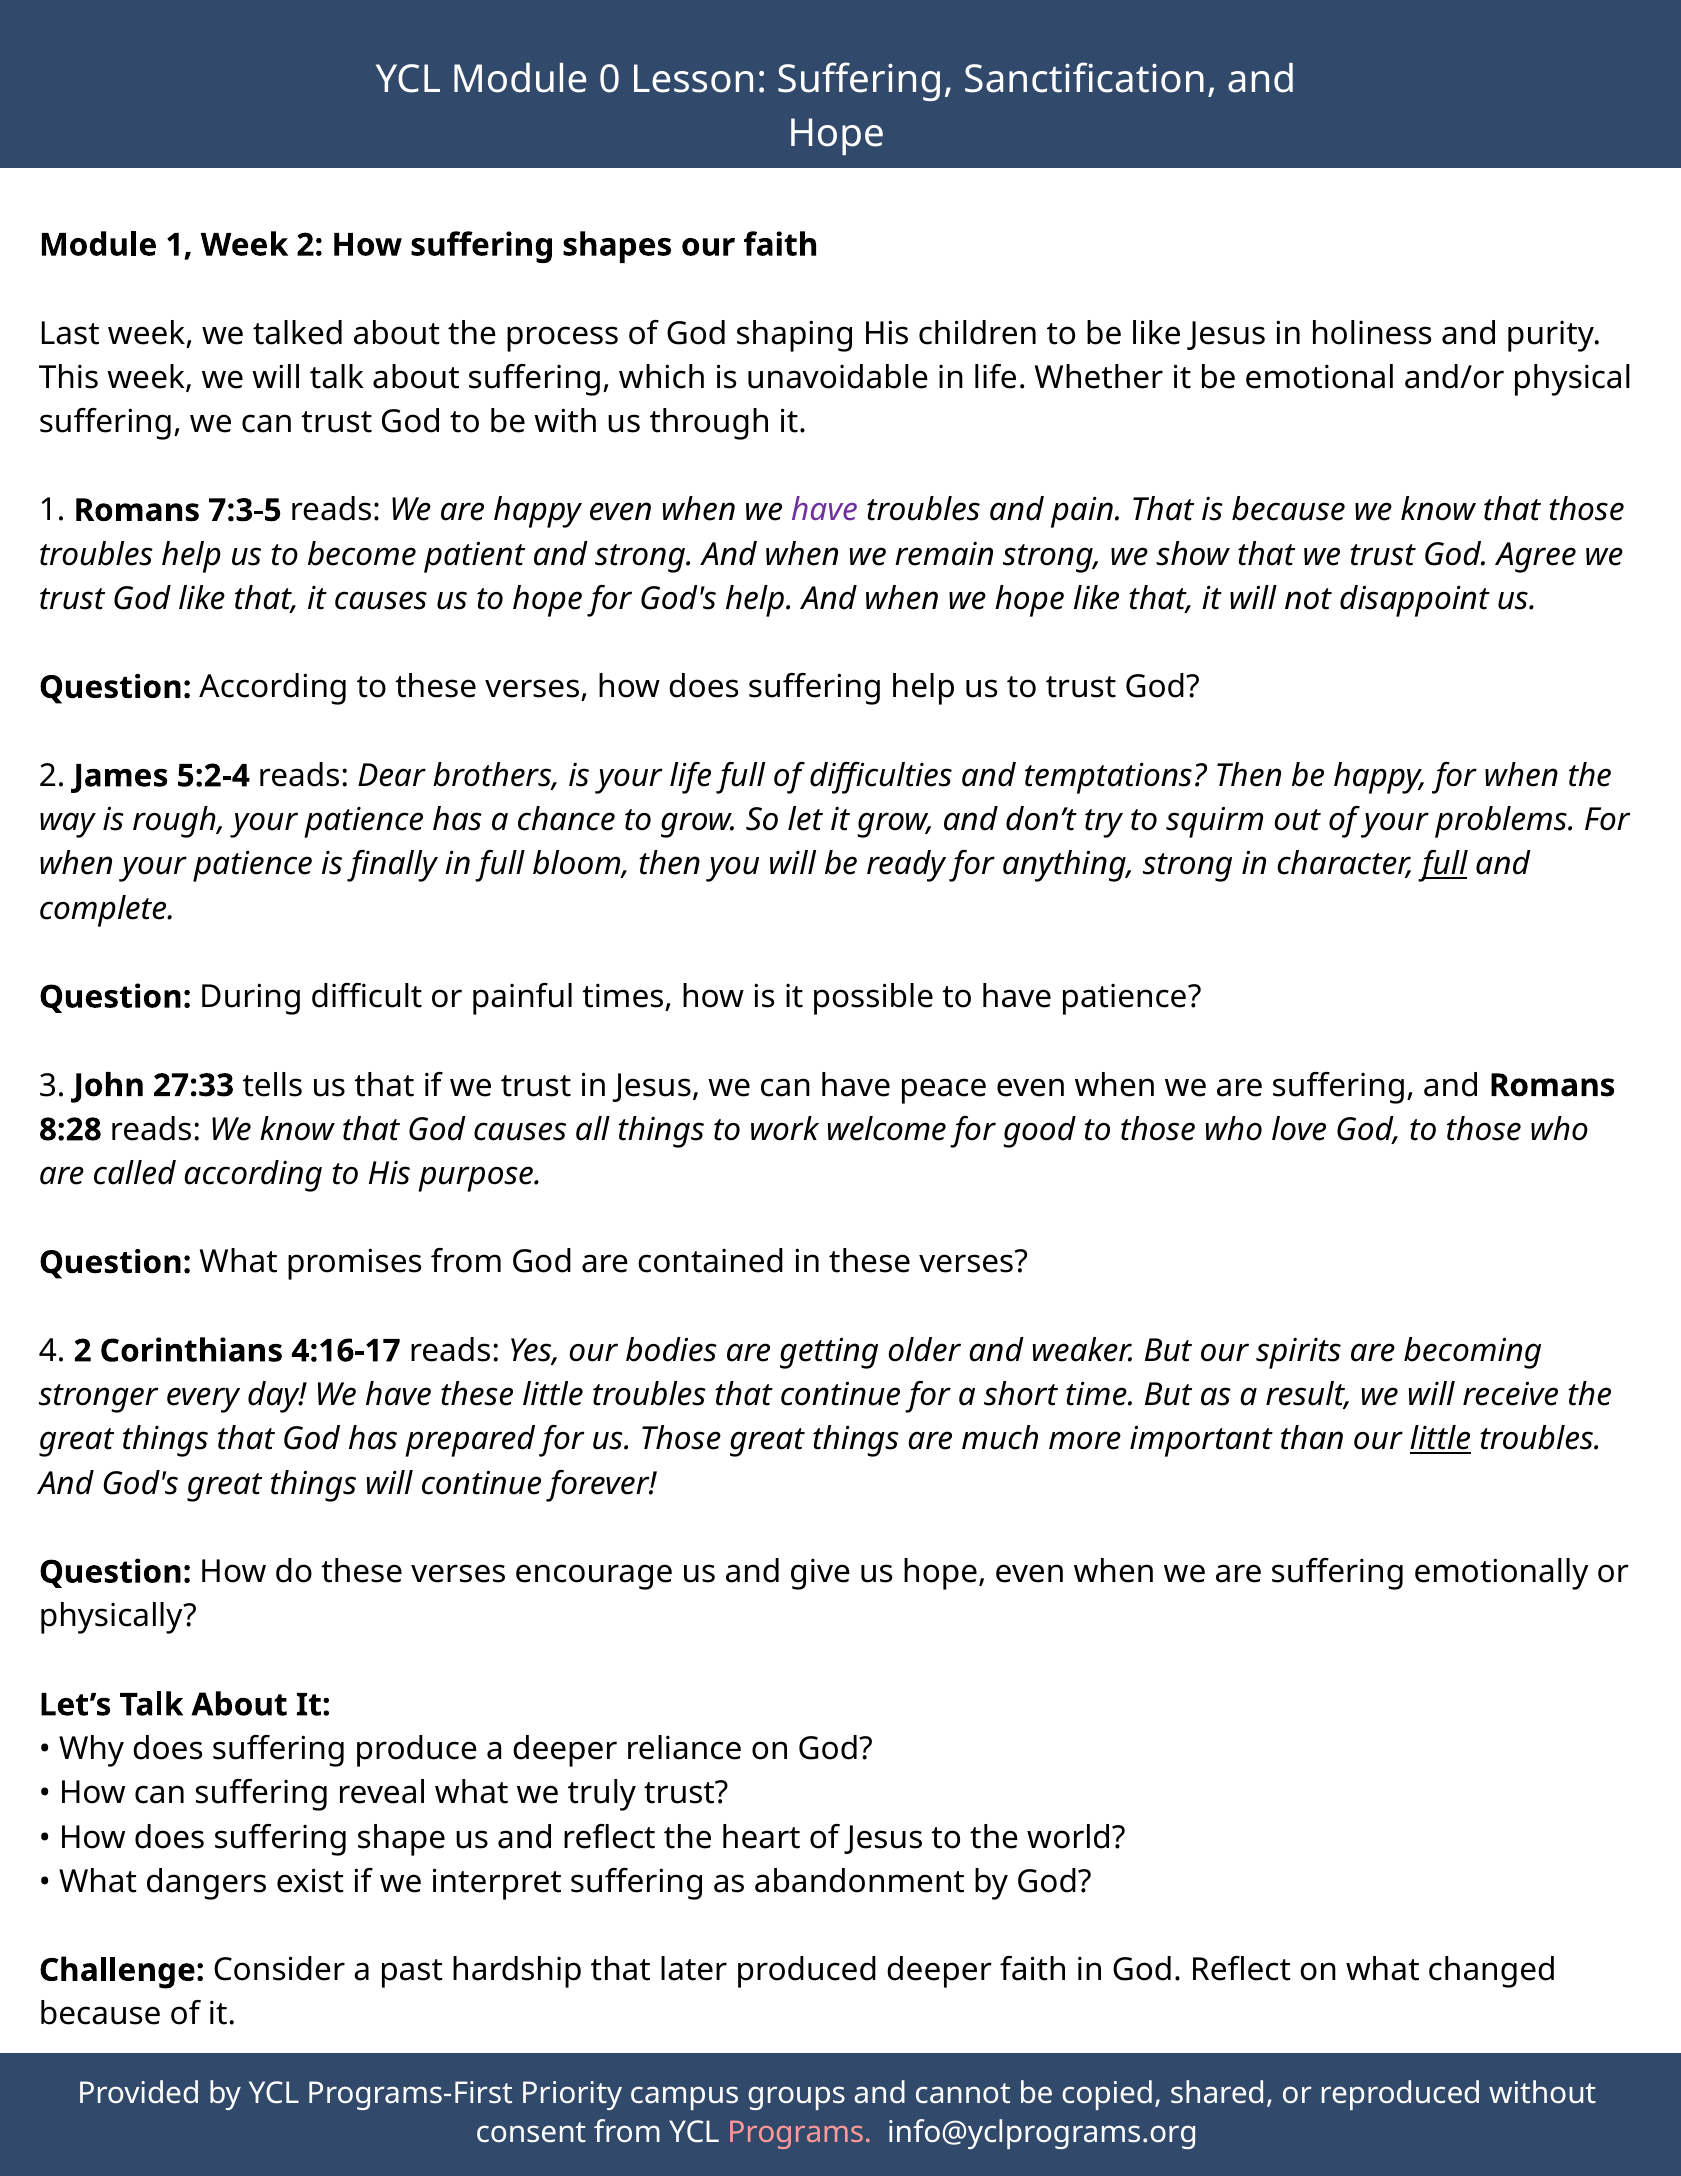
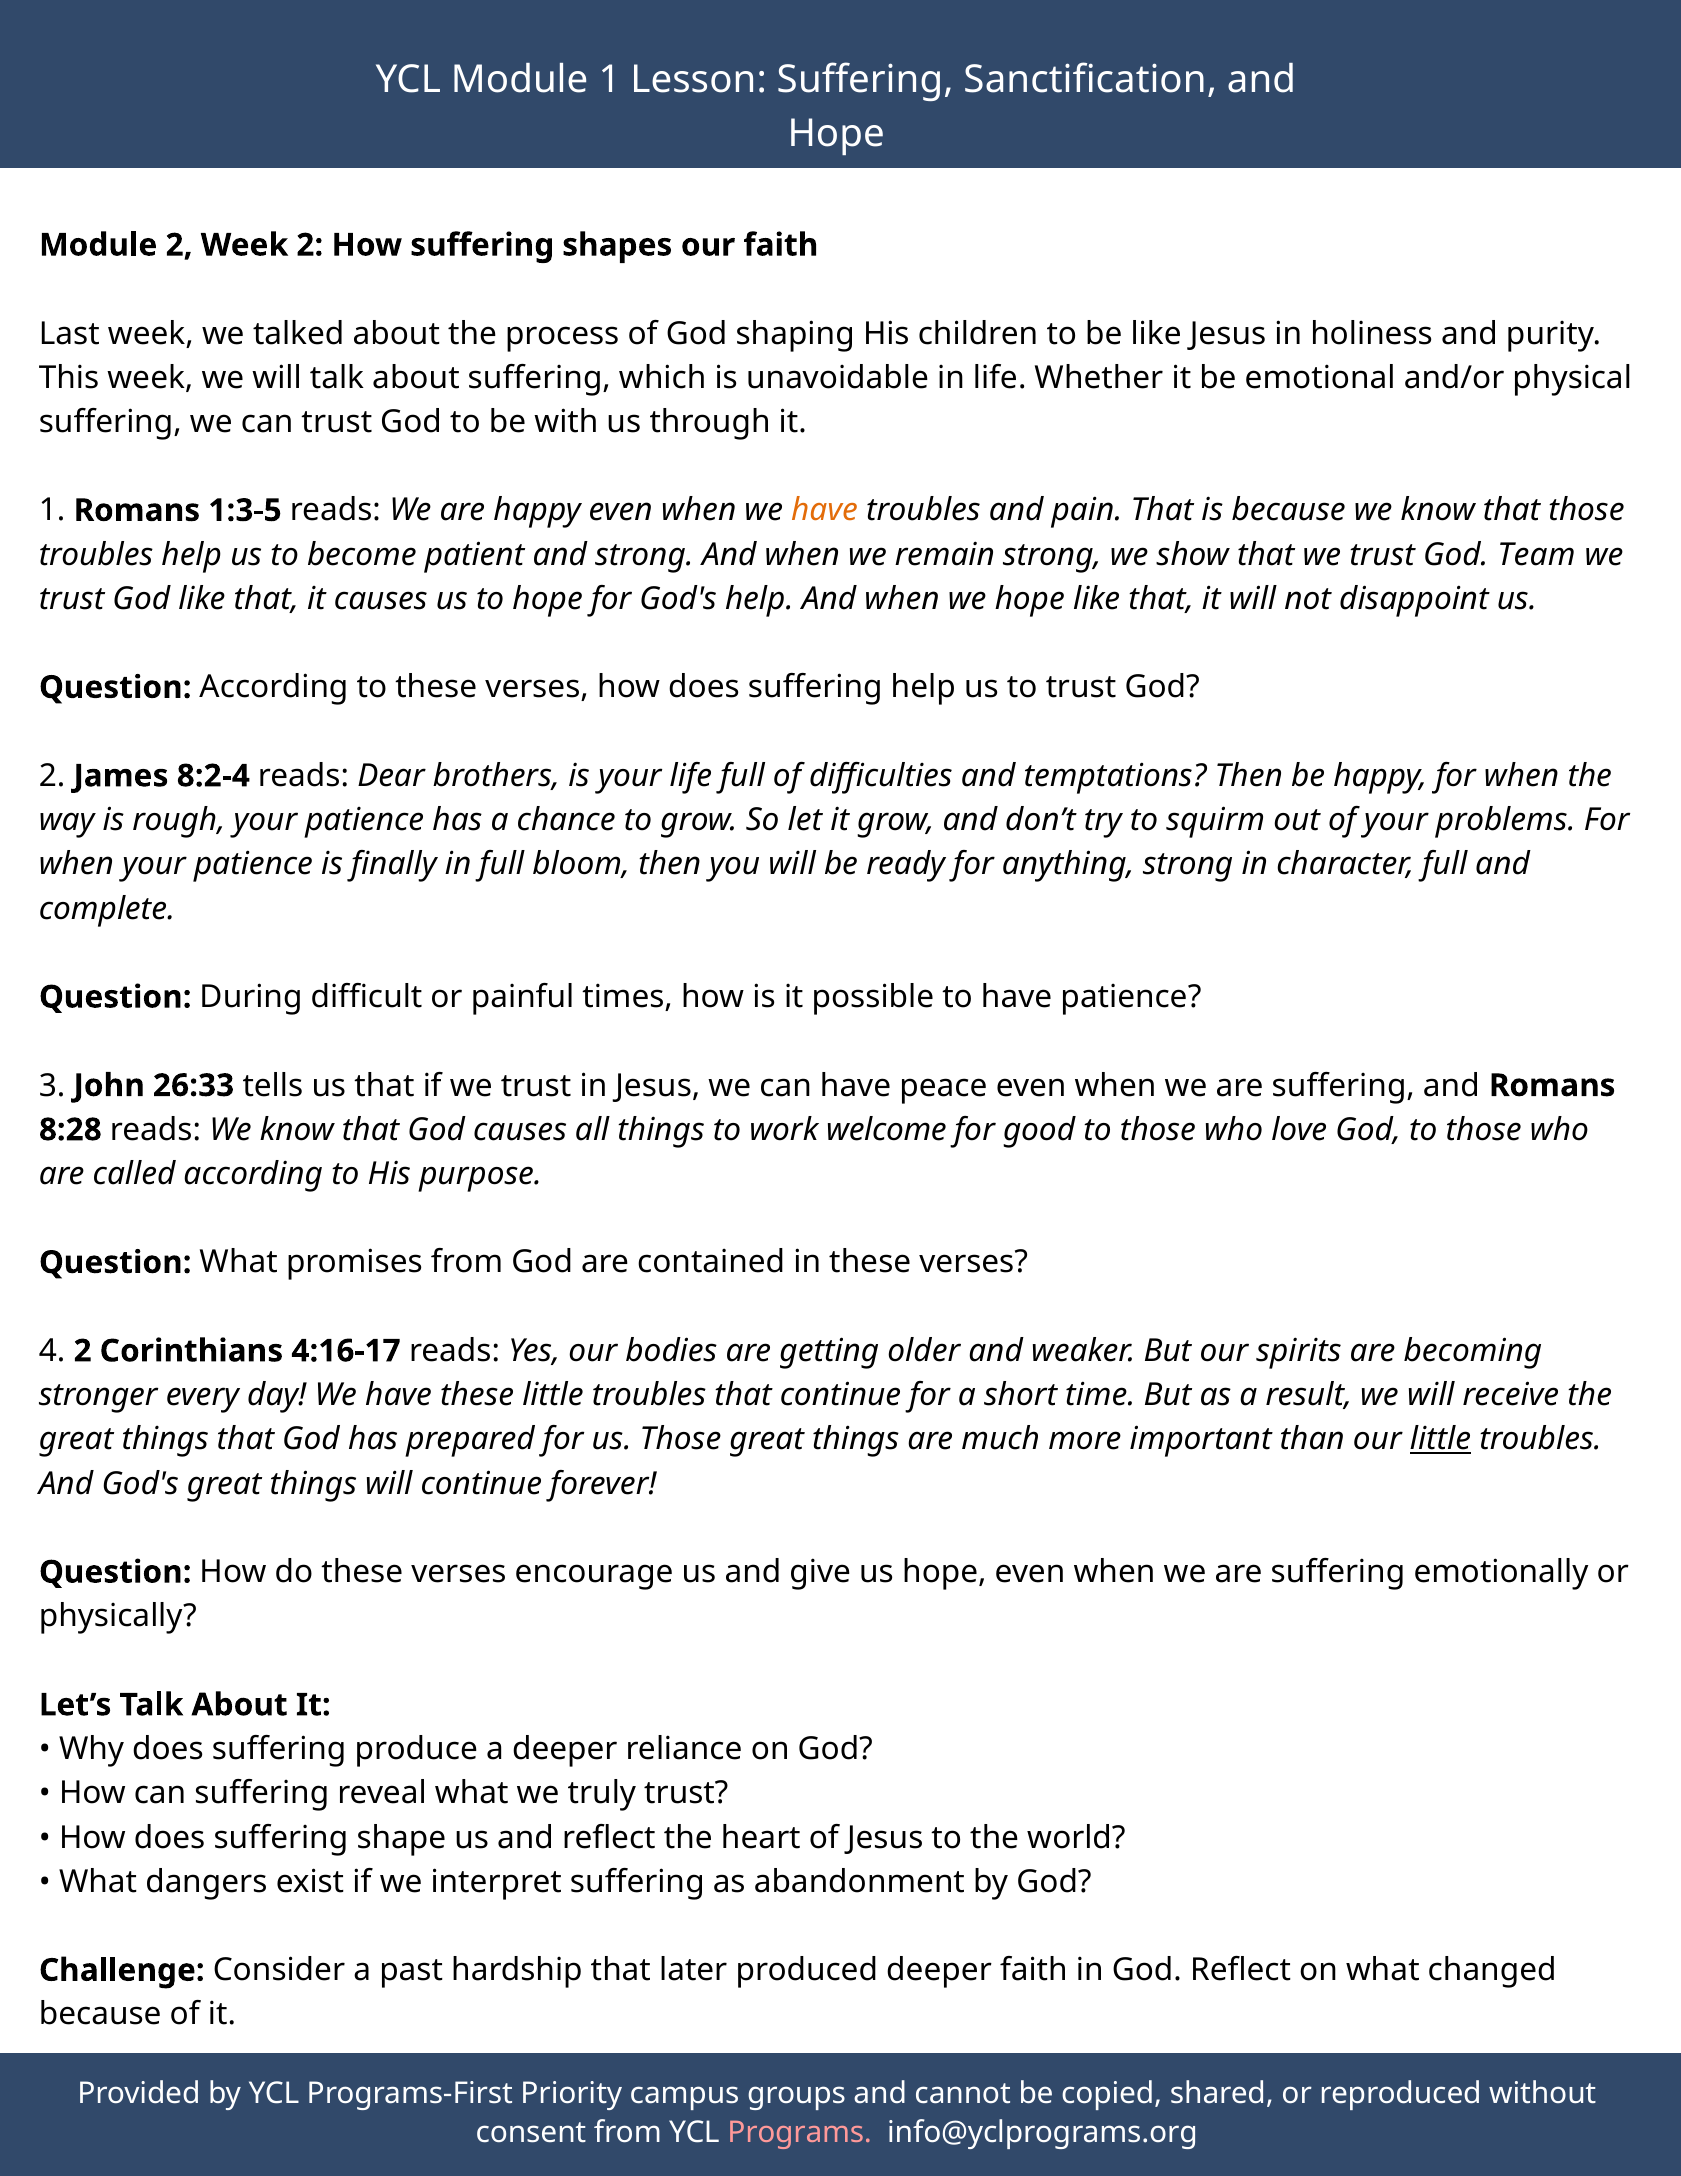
Module 0: 0 -> 1 (610, 80)
Module 1: 1 -> 2 (179, 245)
7:3-5: 7:3-5 -> 1:3-5 (245, 510)
have colour: purple -> orange (825, 510)
Agree: Agree -> Team (1537, 555)
5:2-4: 5:2-4 -> 8:2-4 (213, 776)
full underline: present -> none (1445, 864)
27:33: 27:33 -> 26:33 (194, 1085)
